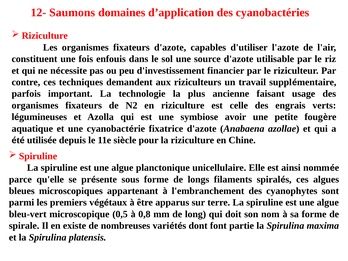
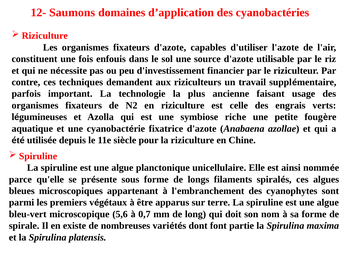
avoir: avoir -> riche (235, 117)
0,5: 0,5 -> 5,6 (120, 214)
0,8: 0,8 -> 0,7 (144, 214)
